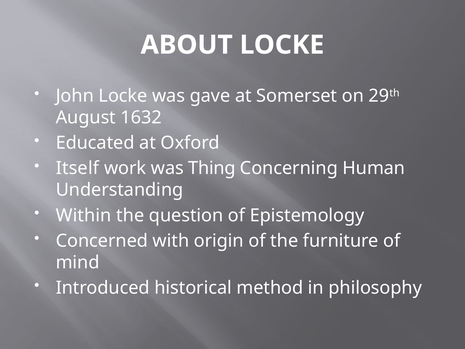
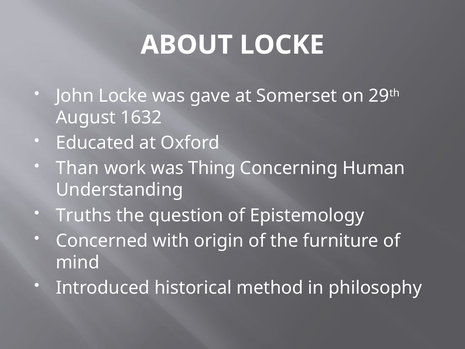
Itself: Itself -> Than (77, 168)
Within: Within -> Truths (84, 215)
